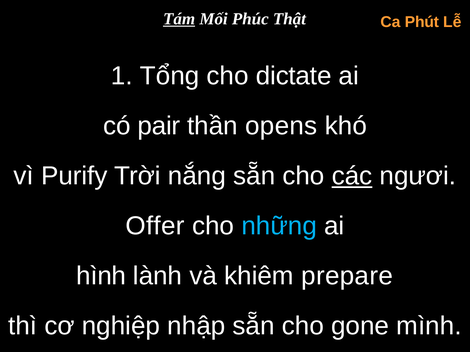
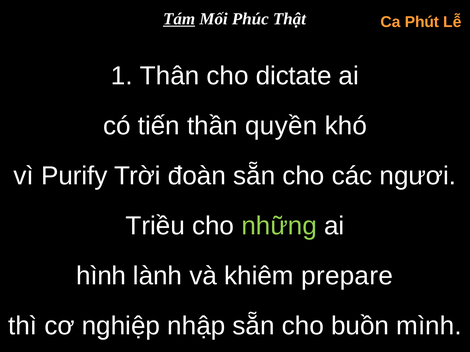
Tổng: Tổng -> Thân (170, 76)
pair: pair -> tiến (159, 126)
opens: opens -> quyền (281, 126)
nắng: nắng -> đoàn (197, 176)
các underline: present -> none (352, 176)
Offer: Offer -> Triều (155, 226)
những colour: light blue -> light green (279, 226)
gone: gone -> buồn (360, 327)
